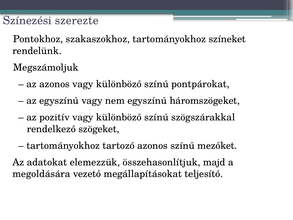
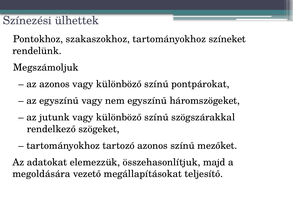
szerezte: szerezte -> ülhettek (77, 20)
pozitív: pozitív -> jutunk (54, 117)
